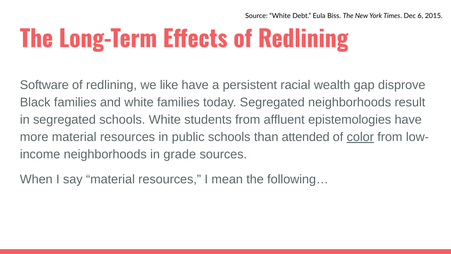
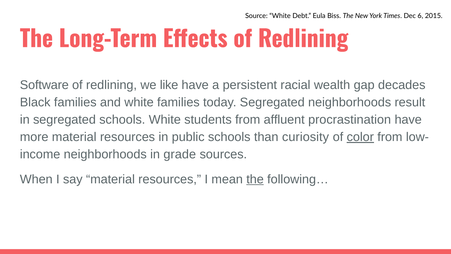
disprove: disprove -> decades (402, 85)
epistemologies: epistemologies -> procrastination (350, 120)
attended: attended -> curiosity (306, 137)
the underline: none -> present (255, 179)
